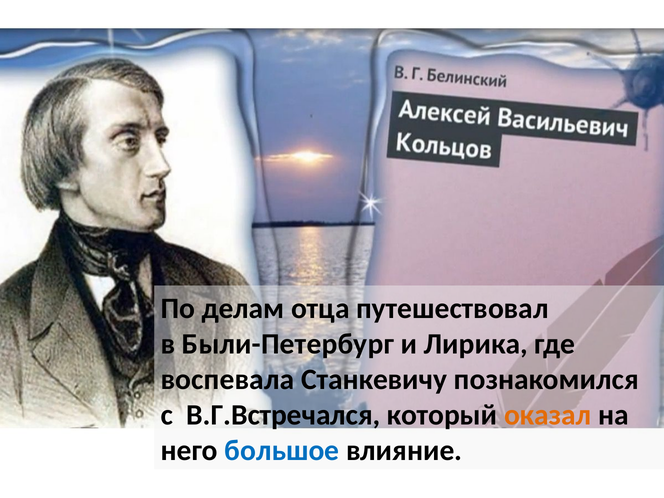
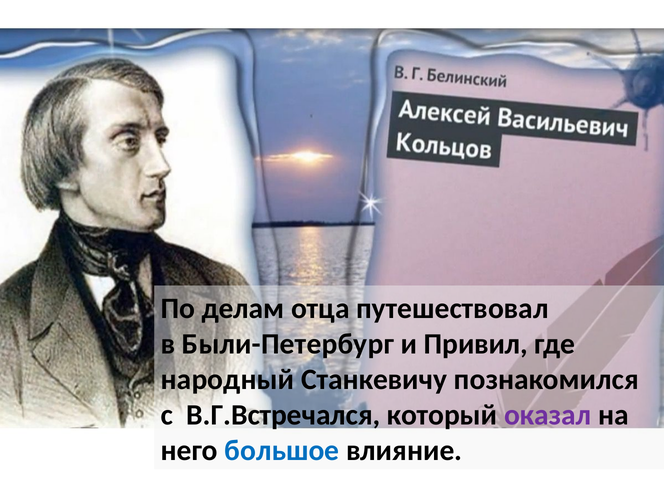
Лирика: Лирика -> Привил (476, 344)
воспевала: воспевала -> народный (228, 379)
оказал colour: orange -> purple (548, 415)
